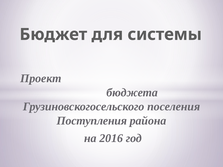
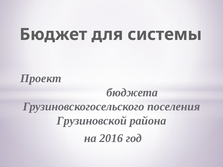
Поступления: Поступления -> Грузиновской (92, 121)
